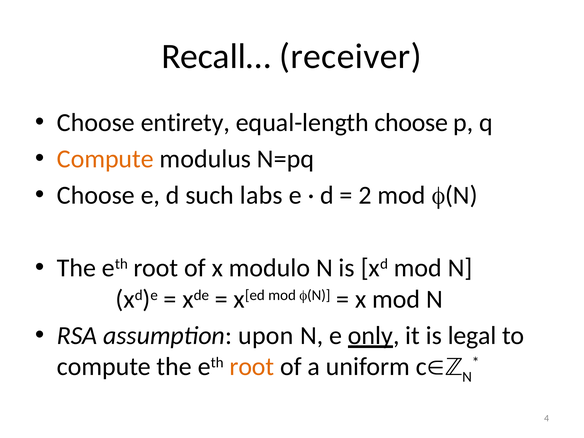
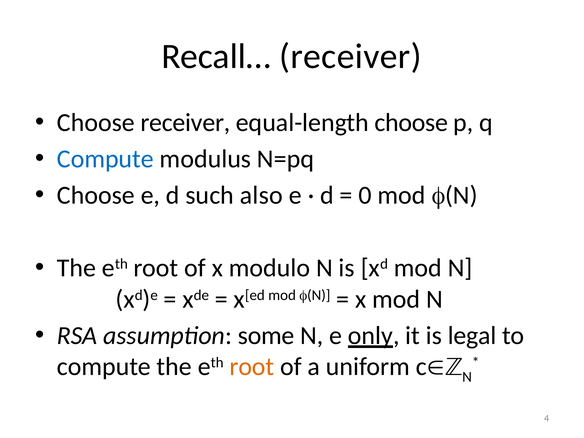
Choose entirety: entirety -> receiver (185, 123)
Compute colour: orange -> blue (105, 159)
labs: labs -> also (261, 195)
2: 2 -> 0 (365, 195)
upon: upon -> some (266, 336)
